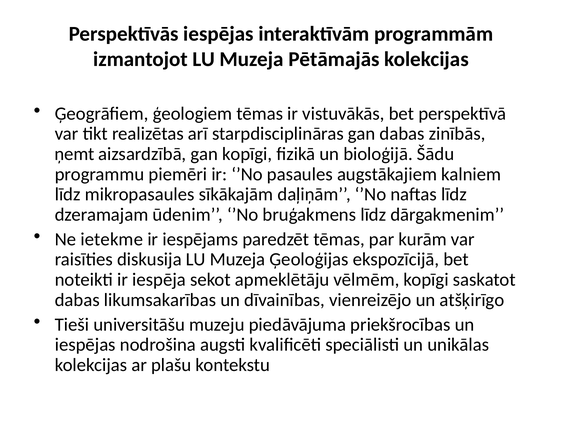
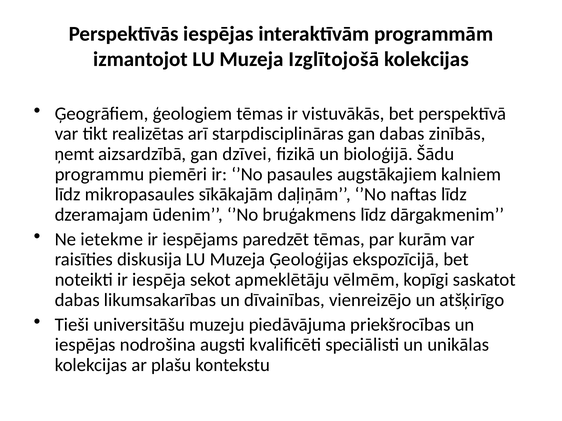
Pētāmajās: Pētāmajās -> Izglītojošā (334, 59)
gan kopīgi: kopīgi -> dzīvei (247, 154)
